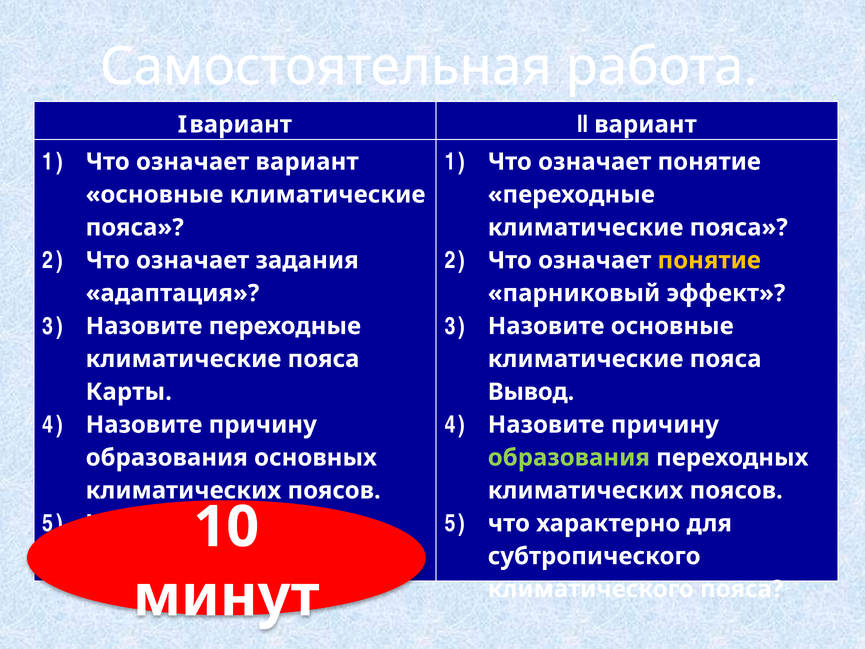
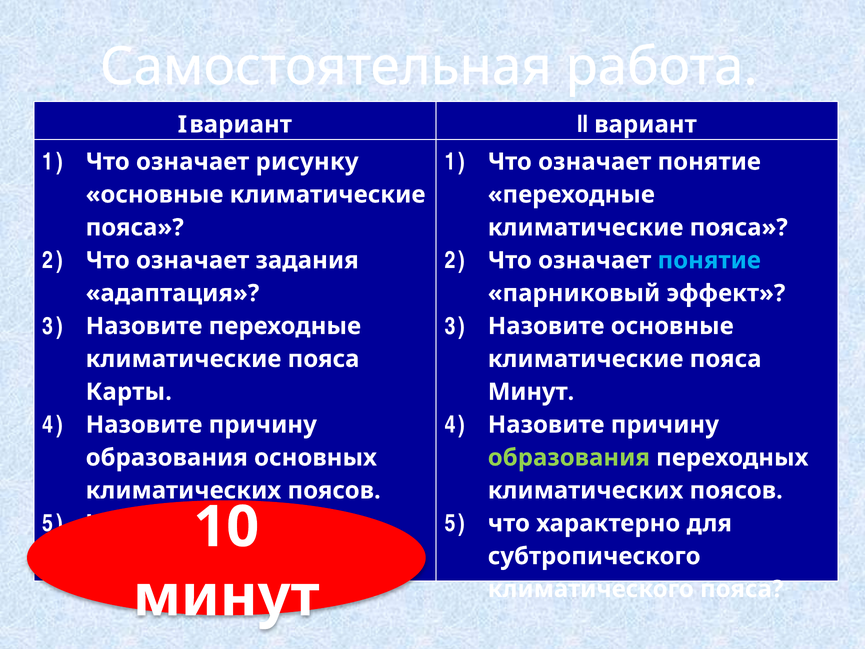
означает вариант: вариант -> рисунку (307, 162)
понятие colour: yellow -> light blue (709, 260)
Вывод: Вывод -> Минут (531, 392)
